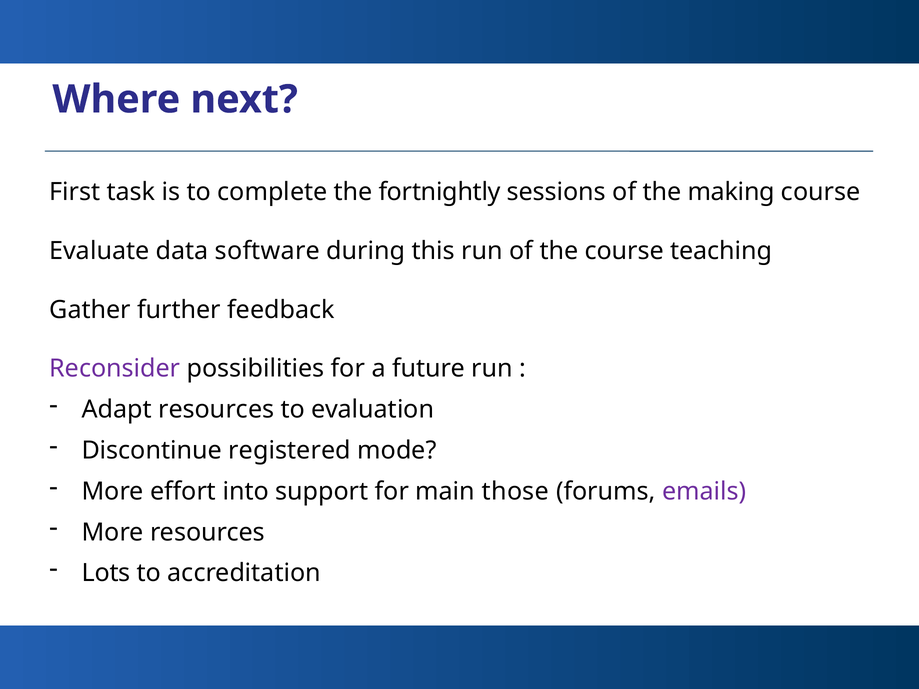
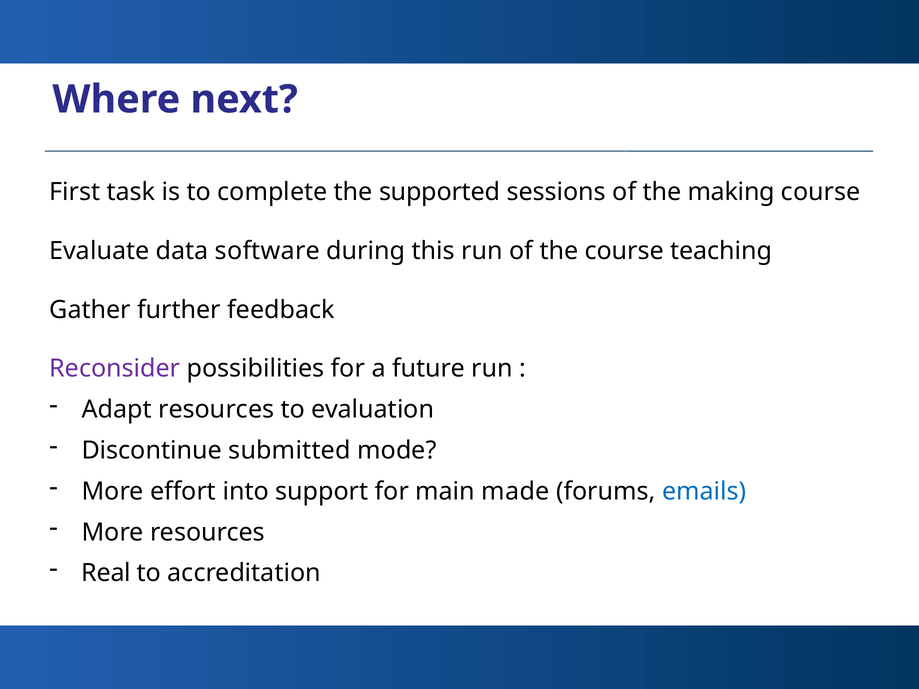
fortnightly: fortnightly -> supported (440, 192)
registered: registered -> submitted (290, 451)
those: those -> made (515, 492)
emails colour: purple -> blue (704, 492)
Lots: Lots -> Real (106, 573)
